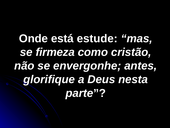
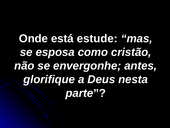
firmeza: firmeza -> esposa (55, 52)
